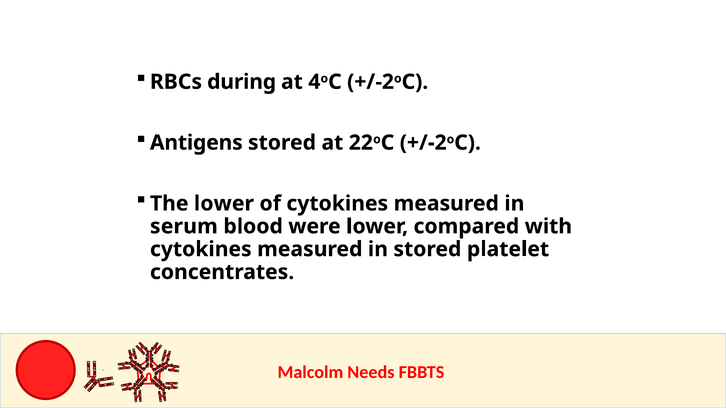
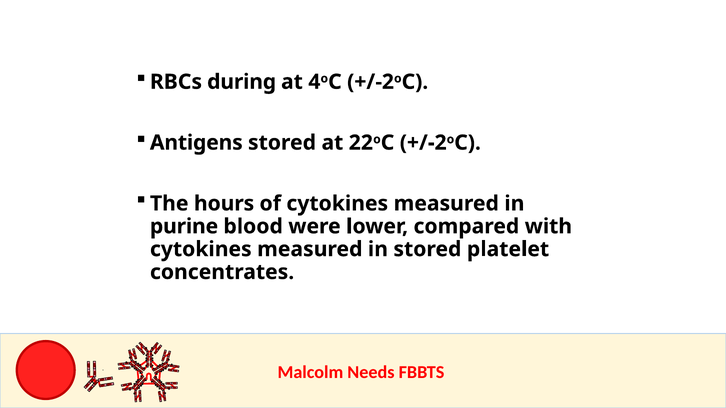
The lower: lower -> hours (224, 204)
serum: serum -> purine (184, 227)
